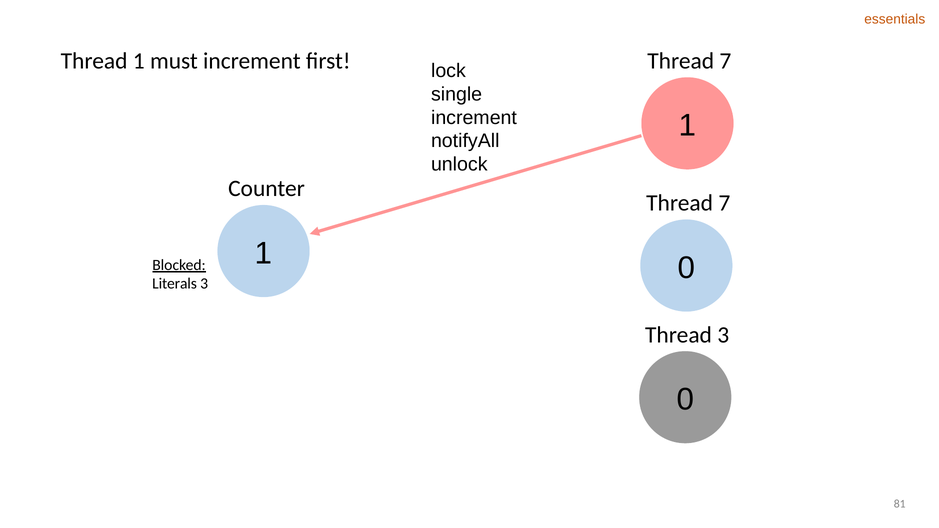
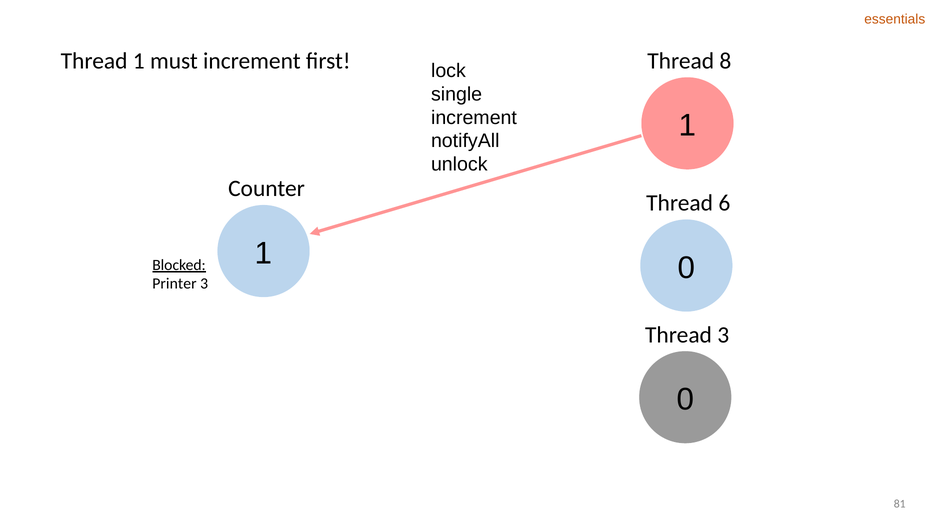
7: 7 -> 8 (725, 61)
7: 7 -> 6 (724, 203)
Literals: Literals -> Printer (174, 284)
